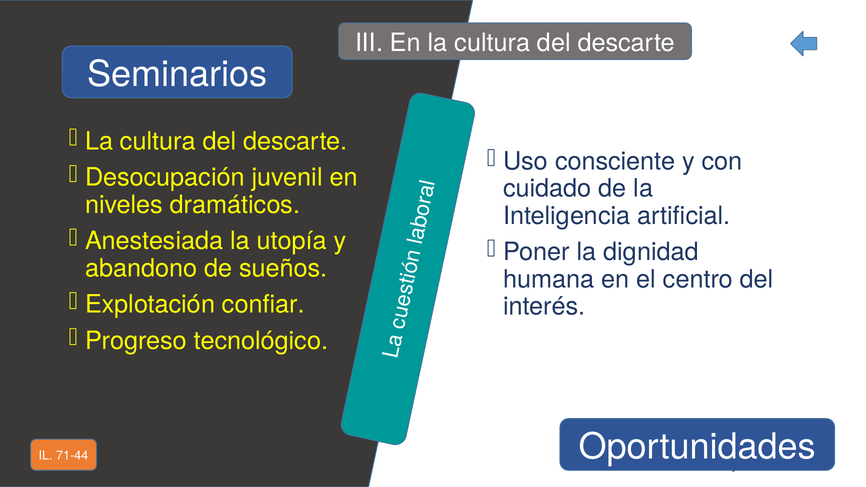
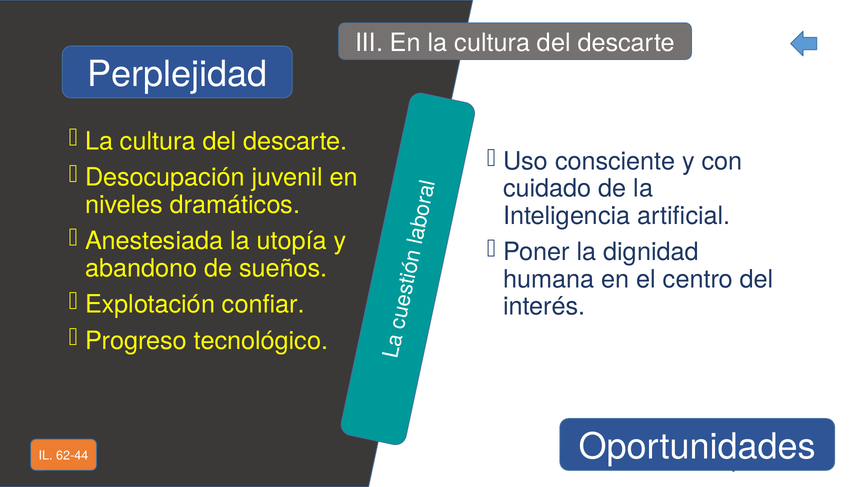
Seminarios: Seminarios -> Perplejidad (177, 74)
71-44: 71-44 -> 62-44 (72, 456)
